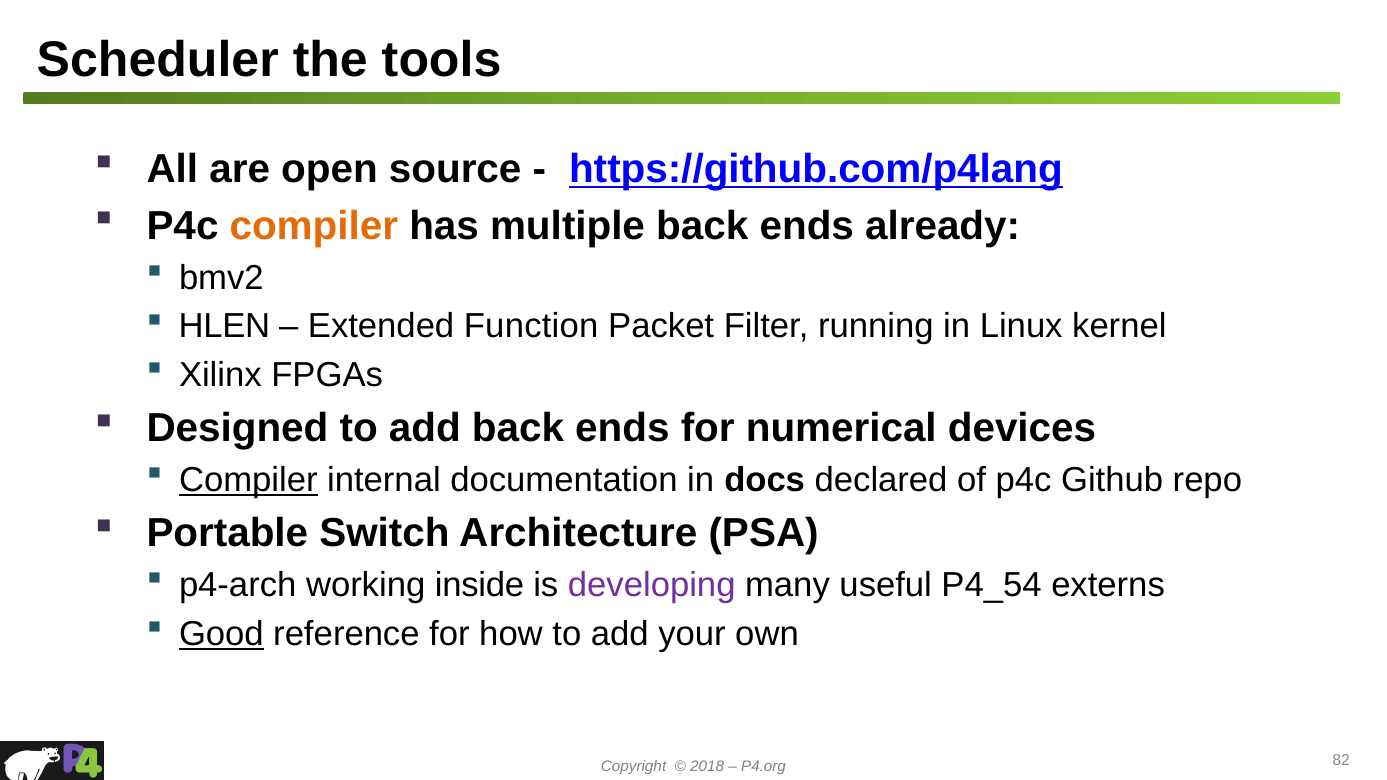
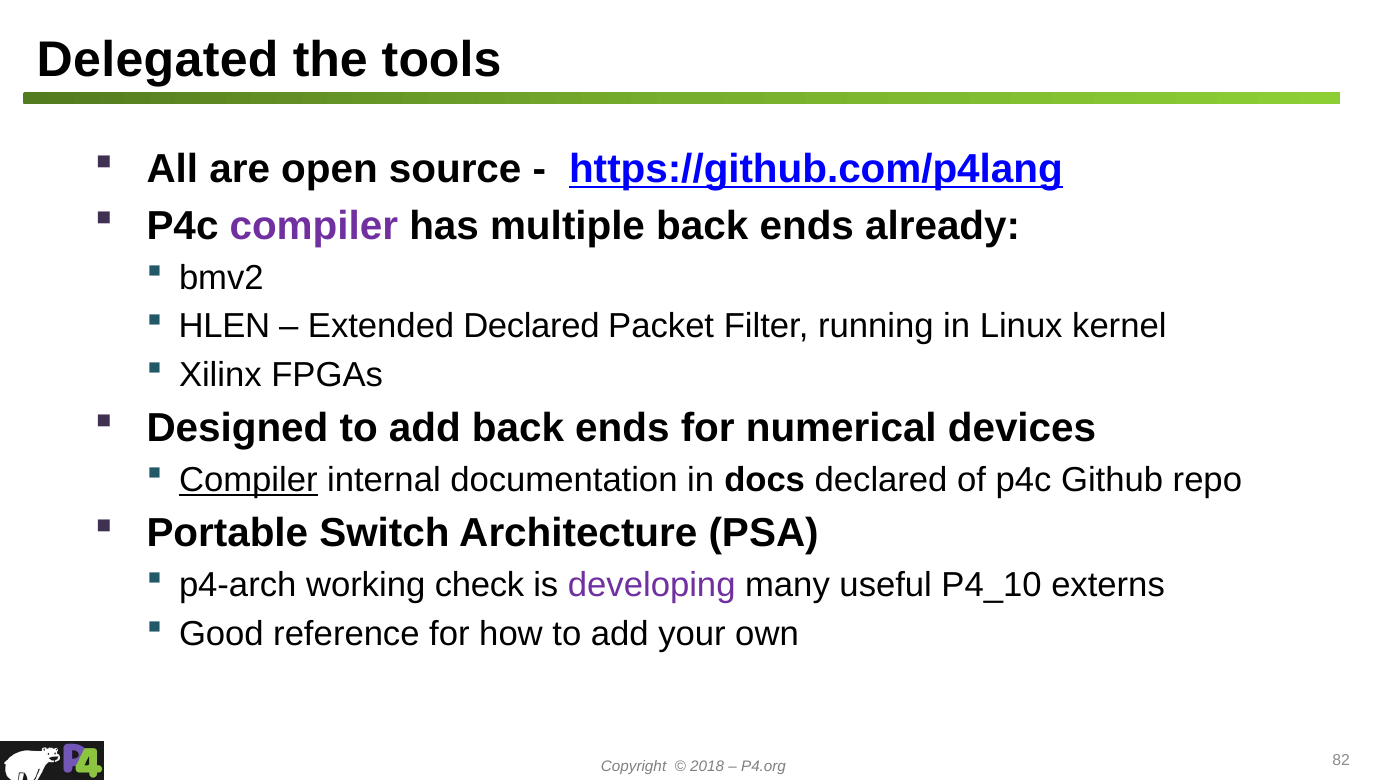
Scheduler: Scheduler -> Delegated (158, 60)
compiler colour: orange -> purple (314, 226)
Extended Function: Function -> Declared (531, 326)
inside: inside -> check (480, 585)
P4_54: P4_54 -> P4_10 (992, 585)
Good underline: present -> none (221, 634)
